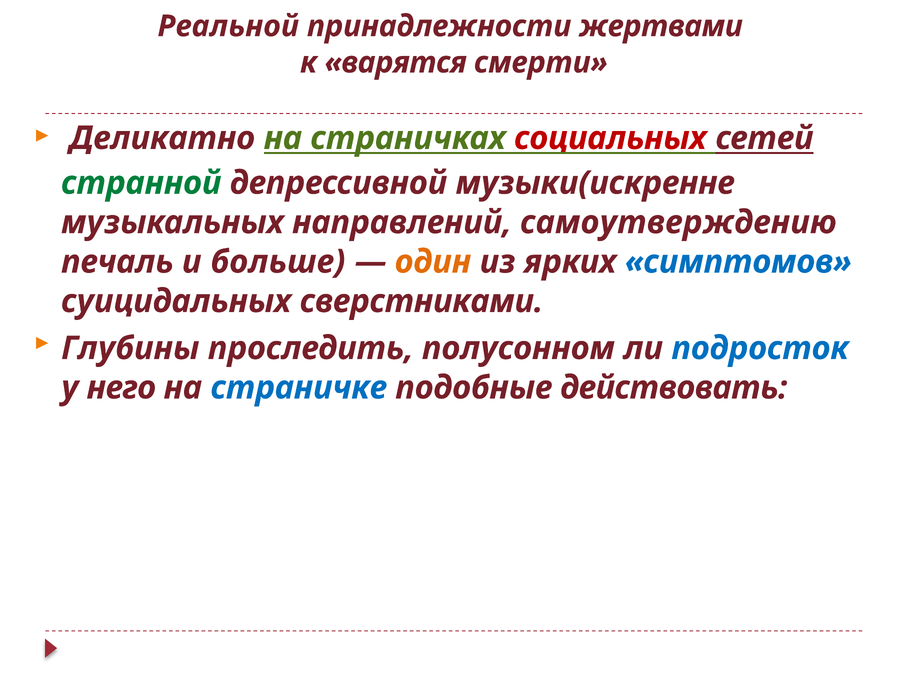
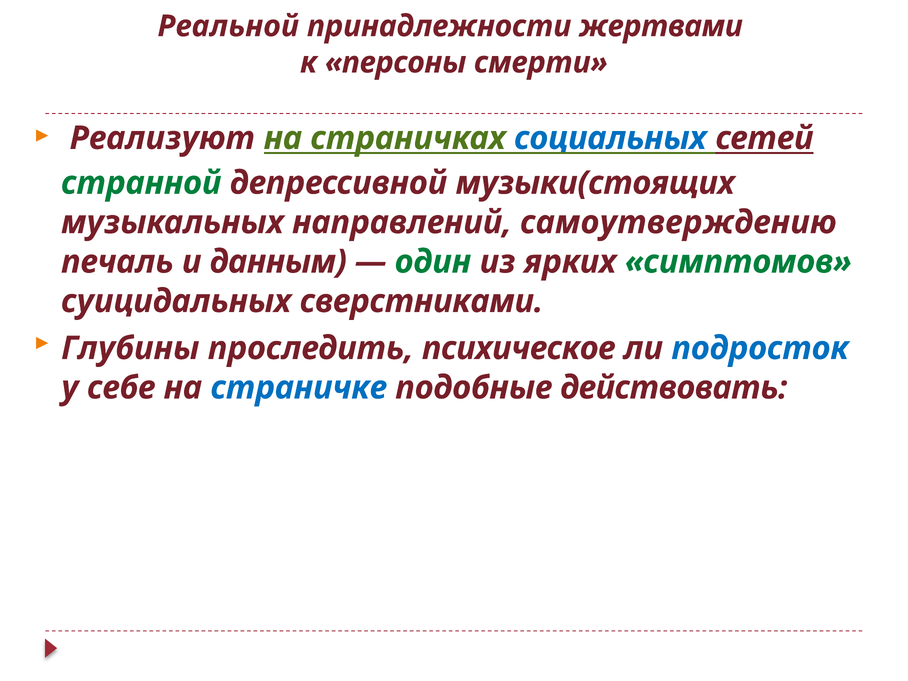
варятся: варятся -> персоны (396, 63)
Деликатно: Деликатно -> Реализуют (162, 138)
социальных colour: red -> blue (610, 138)
музыки(искренне: музыки(искренне -> музыки(стоящих (595, 183)
больше: больше -> данным (278, 262)
один colour: orange -> green (433, 262)
симптомов colour: blue -> green (738, 262)
полусонном: полусонном -> психическое (519, 348)
него: него -> себе (121, 388)
